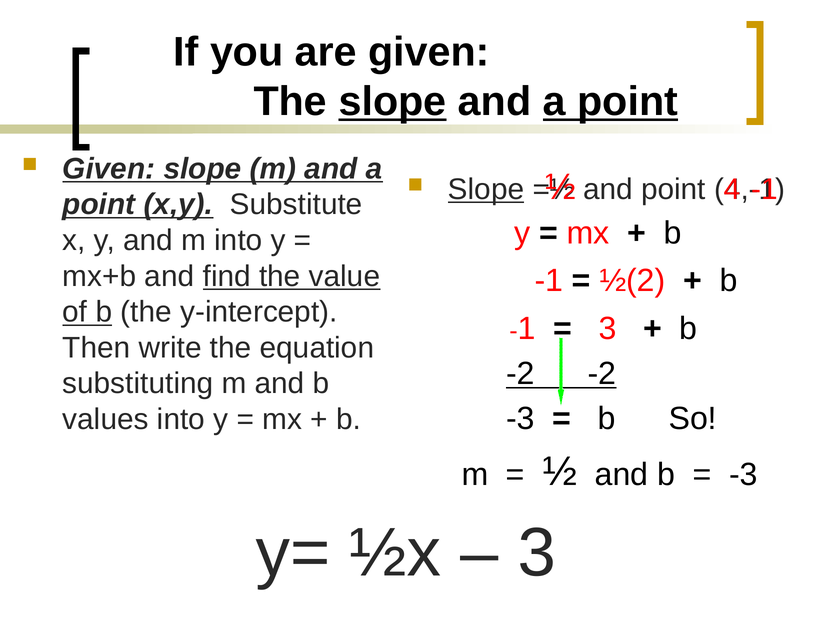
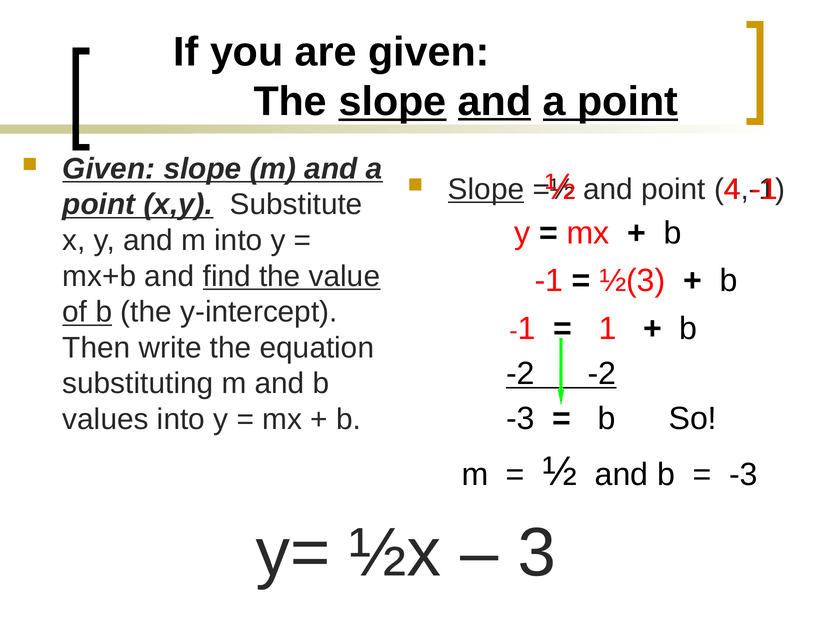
and underline: none -> present (495, 102)
½(2: ½(2 -> ½(3 (632, 280)
3: 3 -> 1 (607, 328)
